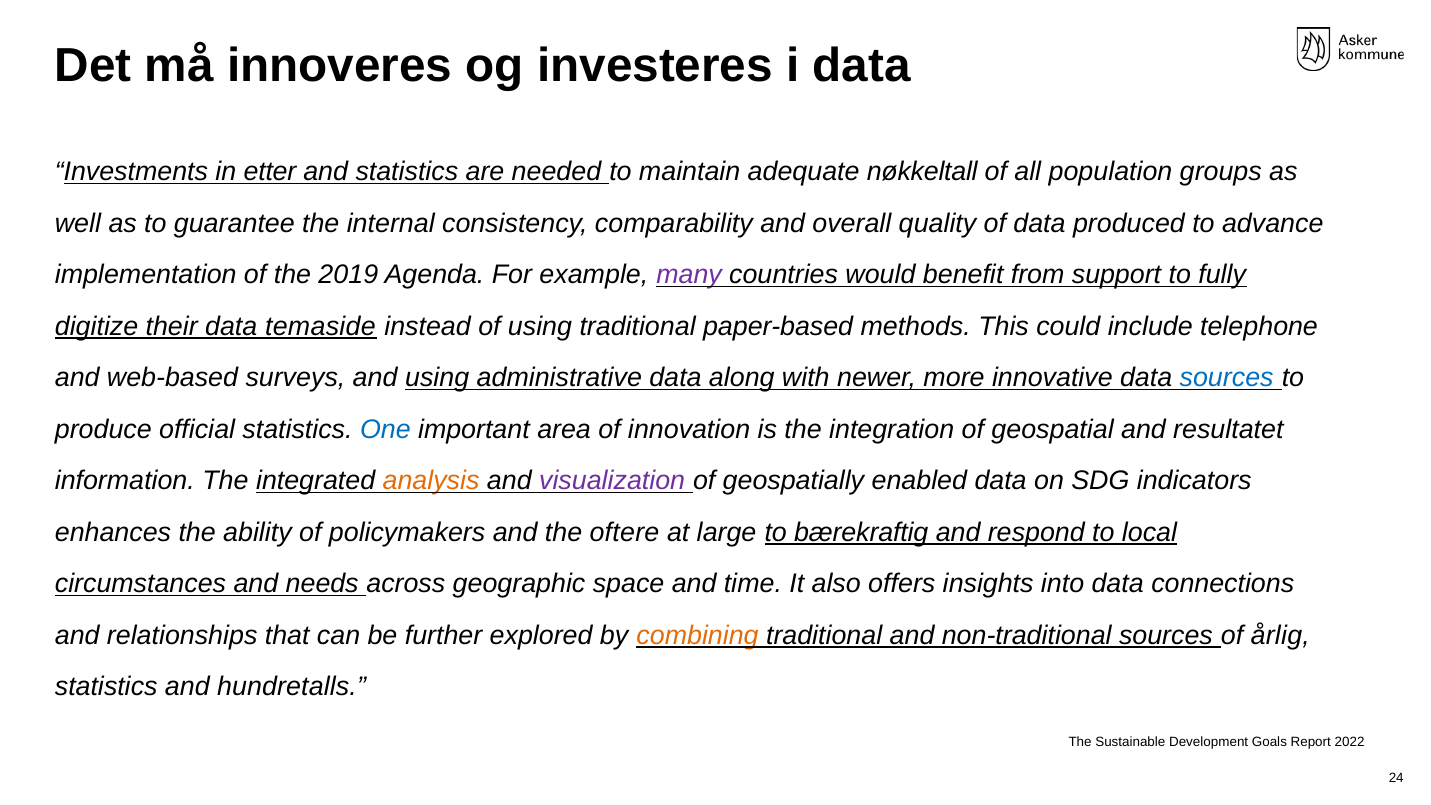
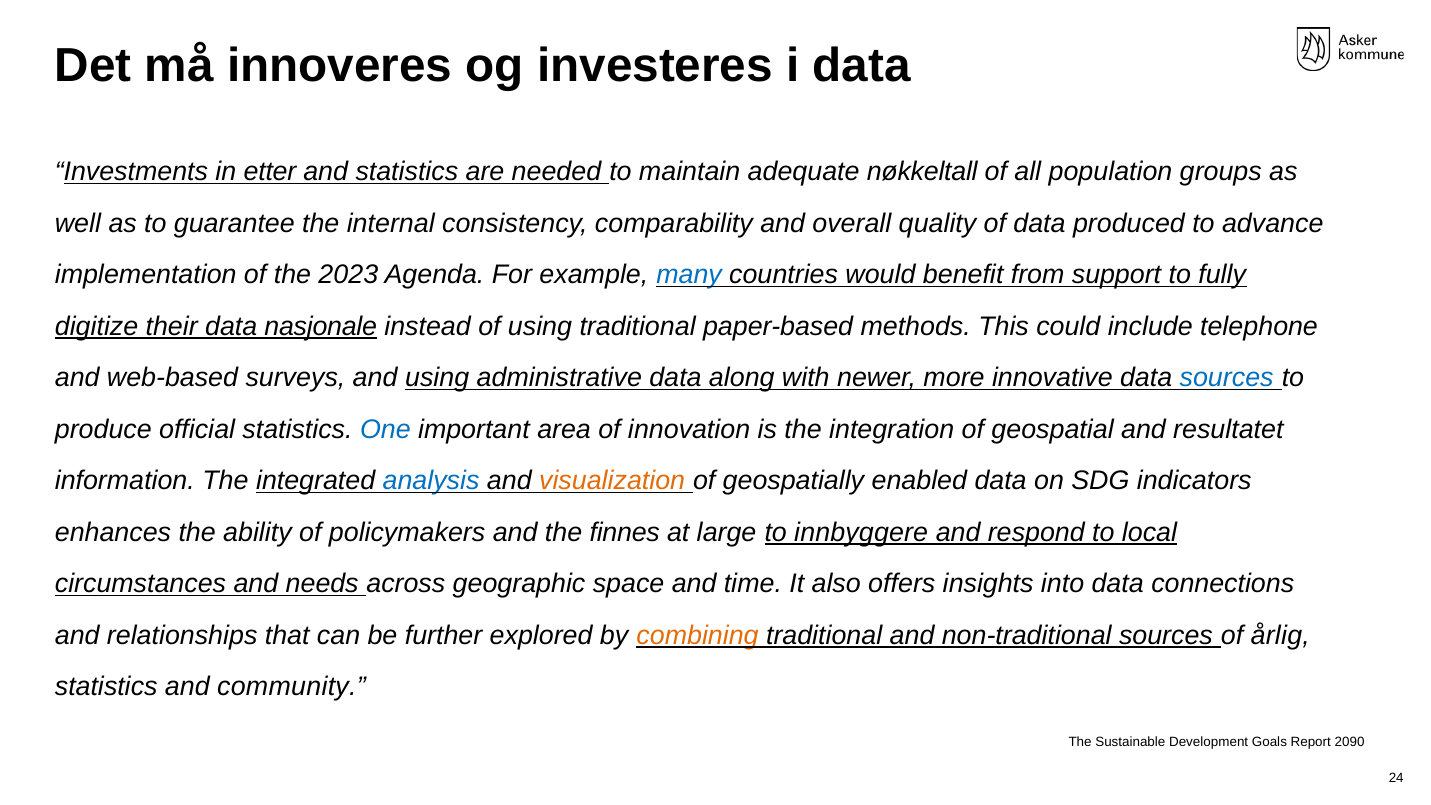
2019: 2019 -> 2023 (348, 275)
many colour: purple -> blue (689, 275)
temaside: temaside -> nasjonale (321, 326)
analysis colour: orange -> blue (431, 481)
visualization colour: purple -> orange (612, 481)
oftere: oftere -> finnes (625, 532)
bærekraftig: bærekraftig -> innbyggere (861, 532)
hundretalls: hundretalls -> community (291, 687)
2022: 2022 -> 2090 (1350, 742)
